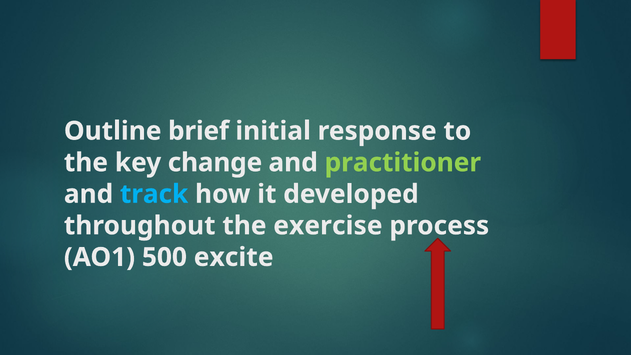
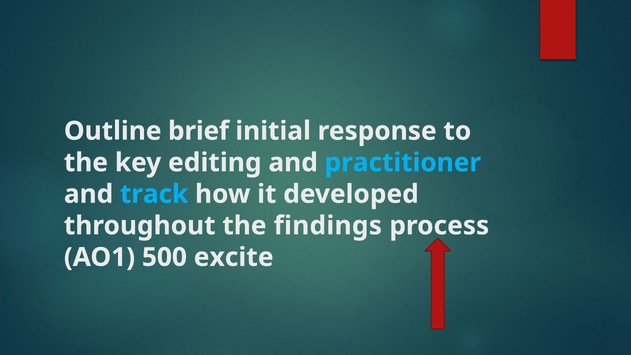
change: change -> editing (215, 163)
practitioner colour: light green -> light blue (403, 163)
exercise: exercise -> findings (328, 226)
